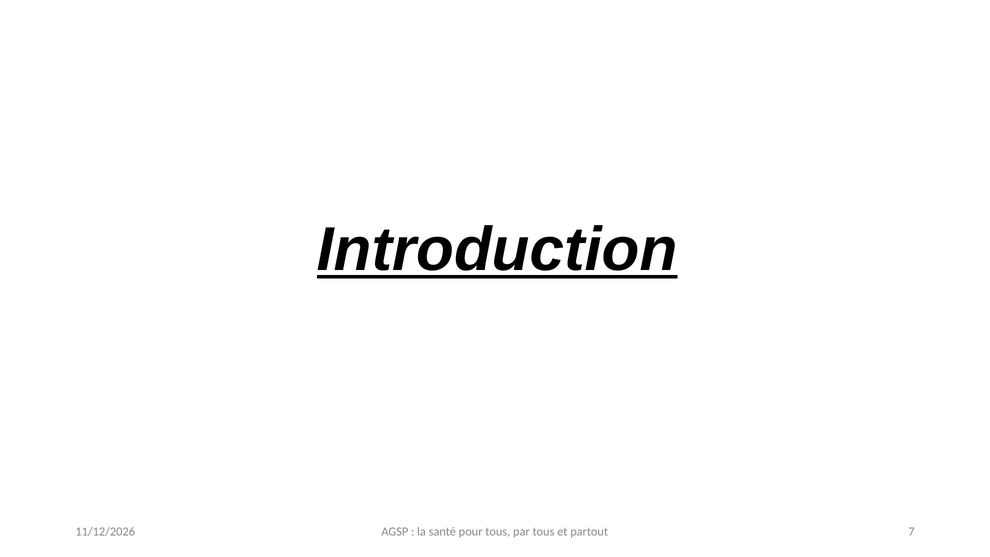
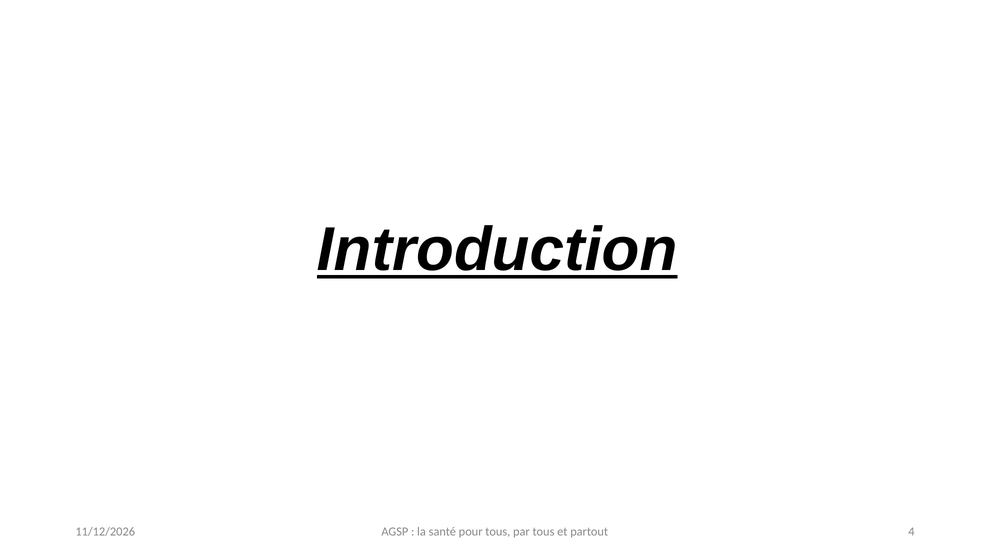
7: 7 -> 4 (911, 532)
